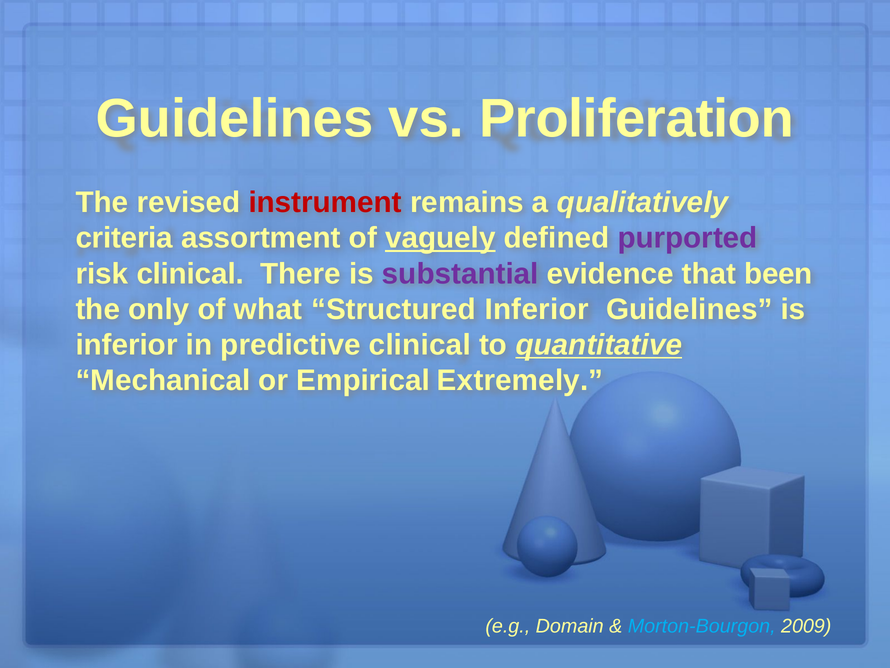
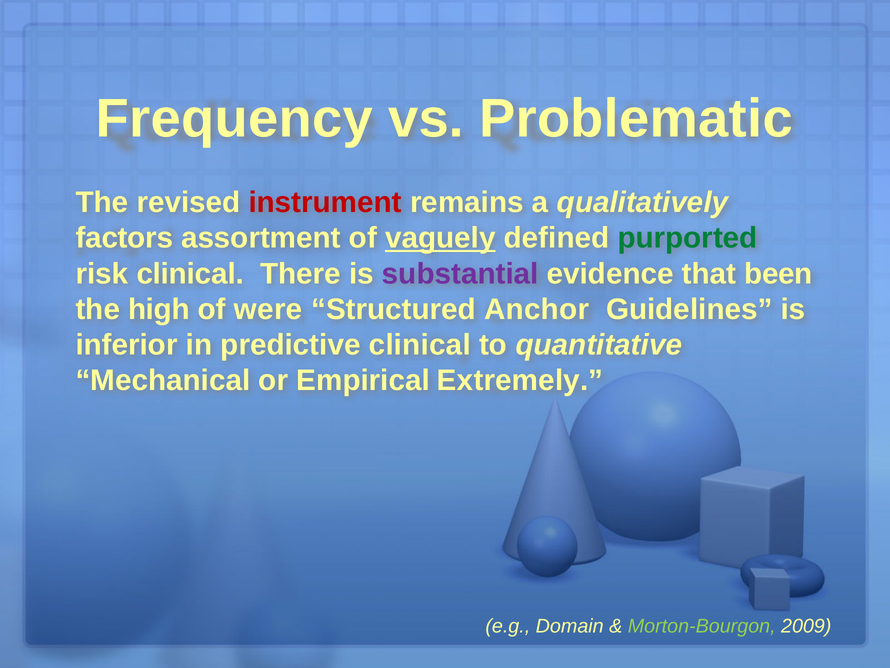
Guidelines: Guidelines -> Frequency (234, 119)
Proliferation: Proliferation -> Problematic (636, 119)
criteria: criteria -> factors (124, 238)
purported colour: purple -> green (688, 238)
only: only -> high (159, 309)
what: what -> were (268, 309)
Structured Inferior: Inferior -> Anchor (537, 309)
quantitative underline: present -> none (599, 345)
Morton-Bourgon colour: light blue -> light green (702, 626)
